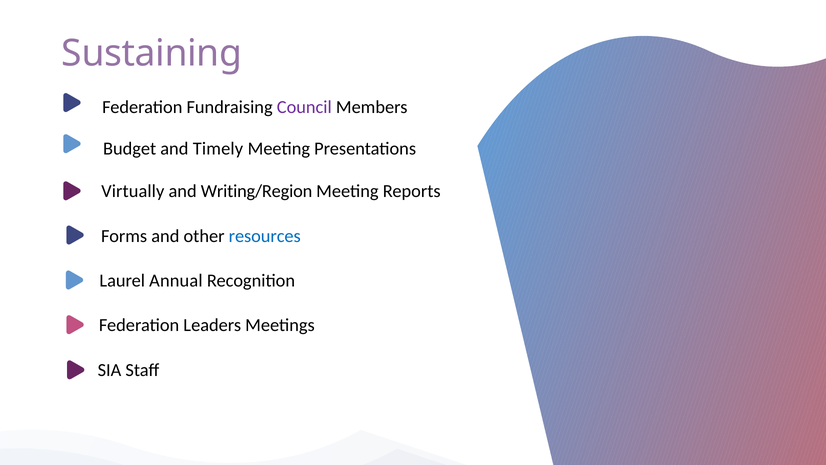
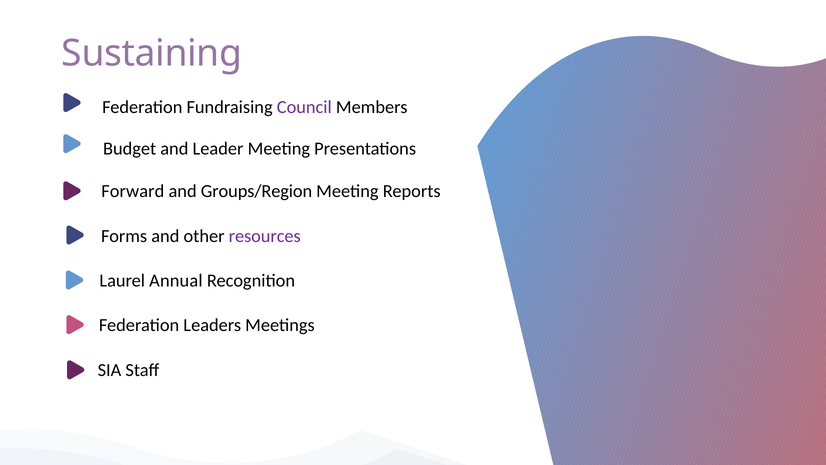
Timely: Timely -> Leader (218, 149)
Virtually: Virtually -> Forward (133, 191)
Writing/Region: Writing/Region -> Groups/Region (257, 191)
resources colour: blue -> purple (265, 236)
